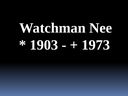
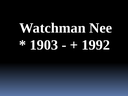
1973: 1973 -> 1992 (96, 45)
